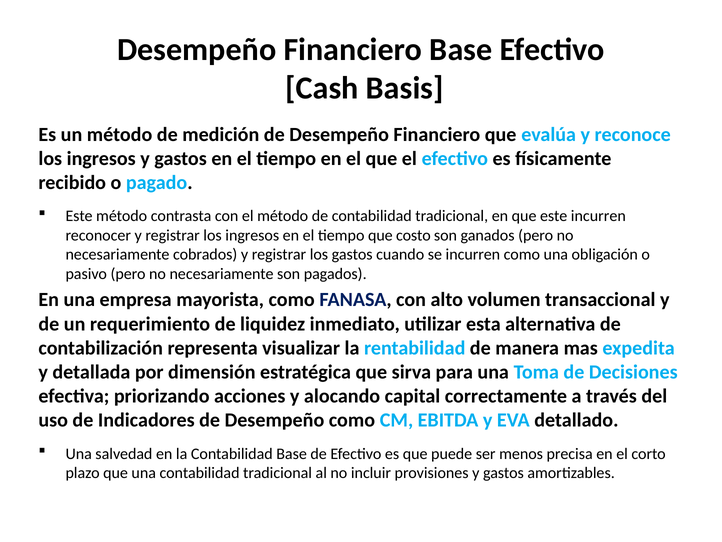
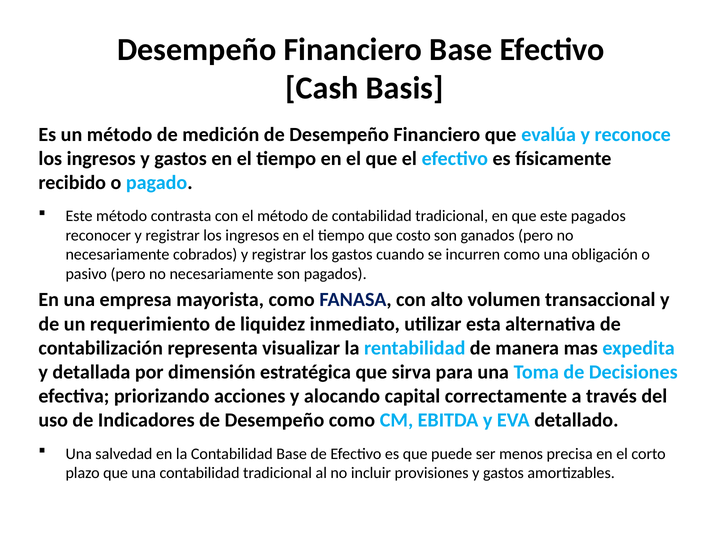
este incurren: incurren -> pagados (598, 216)
